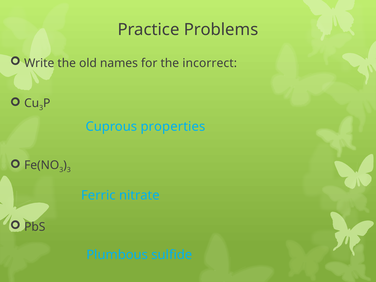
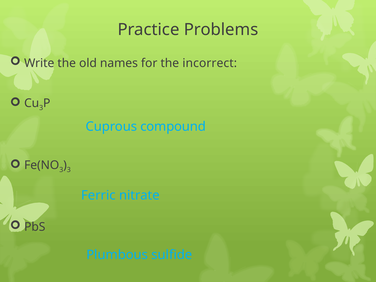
properties: properties -> compound (173, 127)
